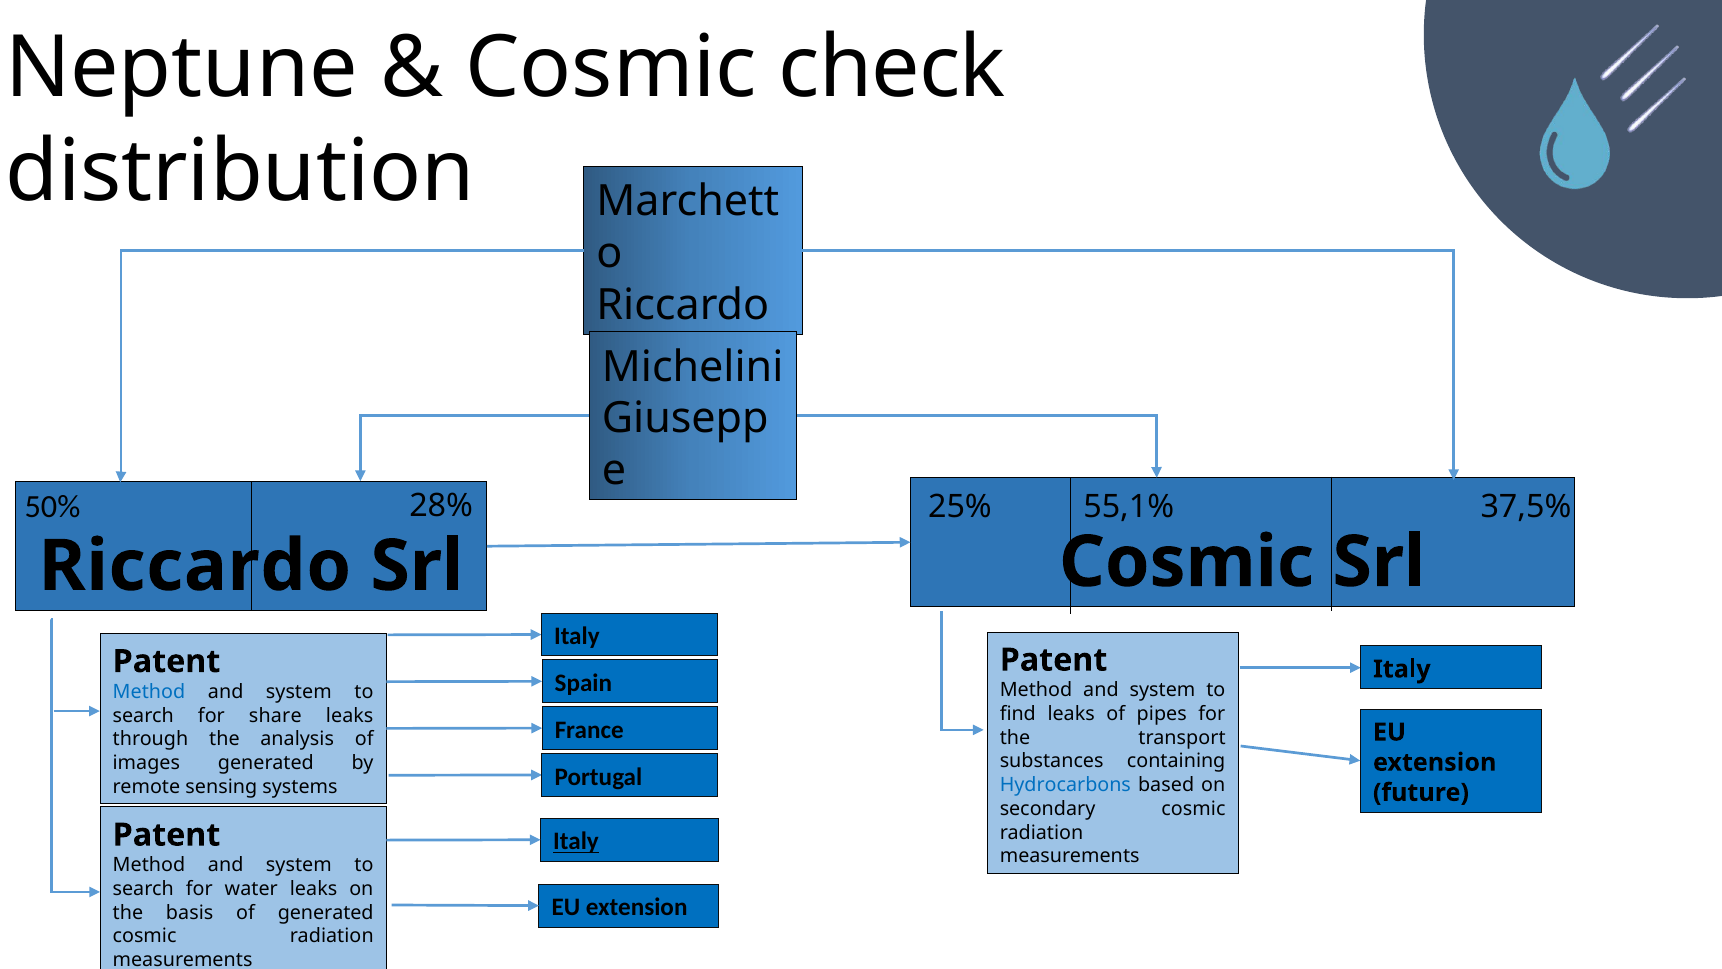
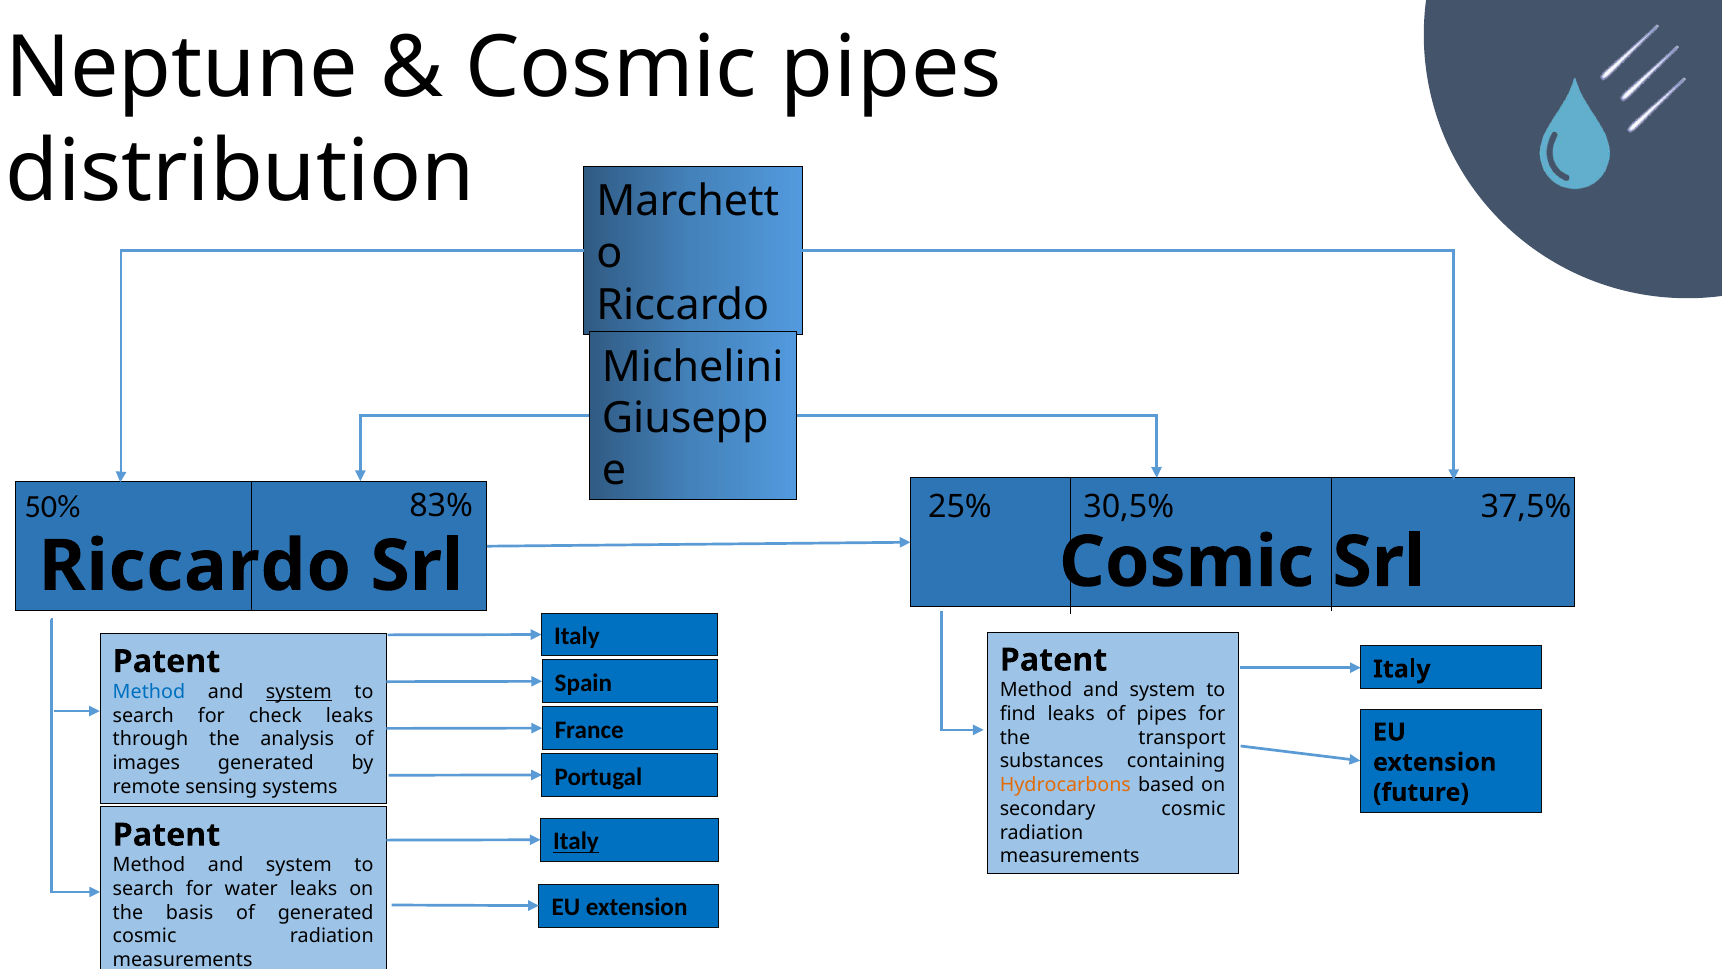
Cosmic check: check -> pipes (891, 68)
28%: 28% -> 83% (441, 506)
55,1%: 55,1% -> 30,5% (1129, 507)
system underline: none -> present (299, 692)
share: share -> check (275, 715)
Hydrocarbons colour: blue -> orange (1065, 785)
